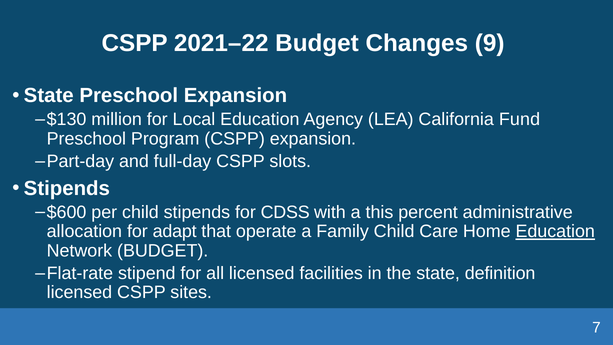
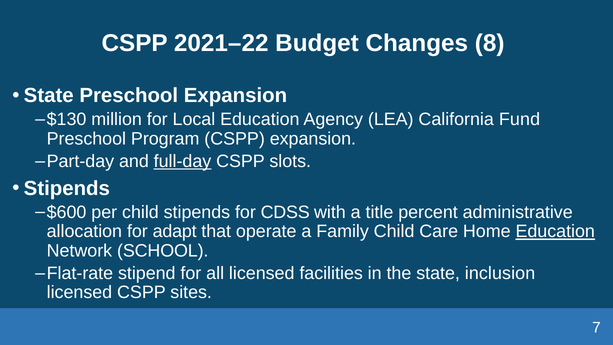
9: 9 -> 8 (490, 43)
full-day underline: none -> present (183, 161)
this: this -> title (379, 212)
Network BUDGET: BUDGET -> SCHOOL (163, 251)
definition: definition -> inclusion (500, 273)
